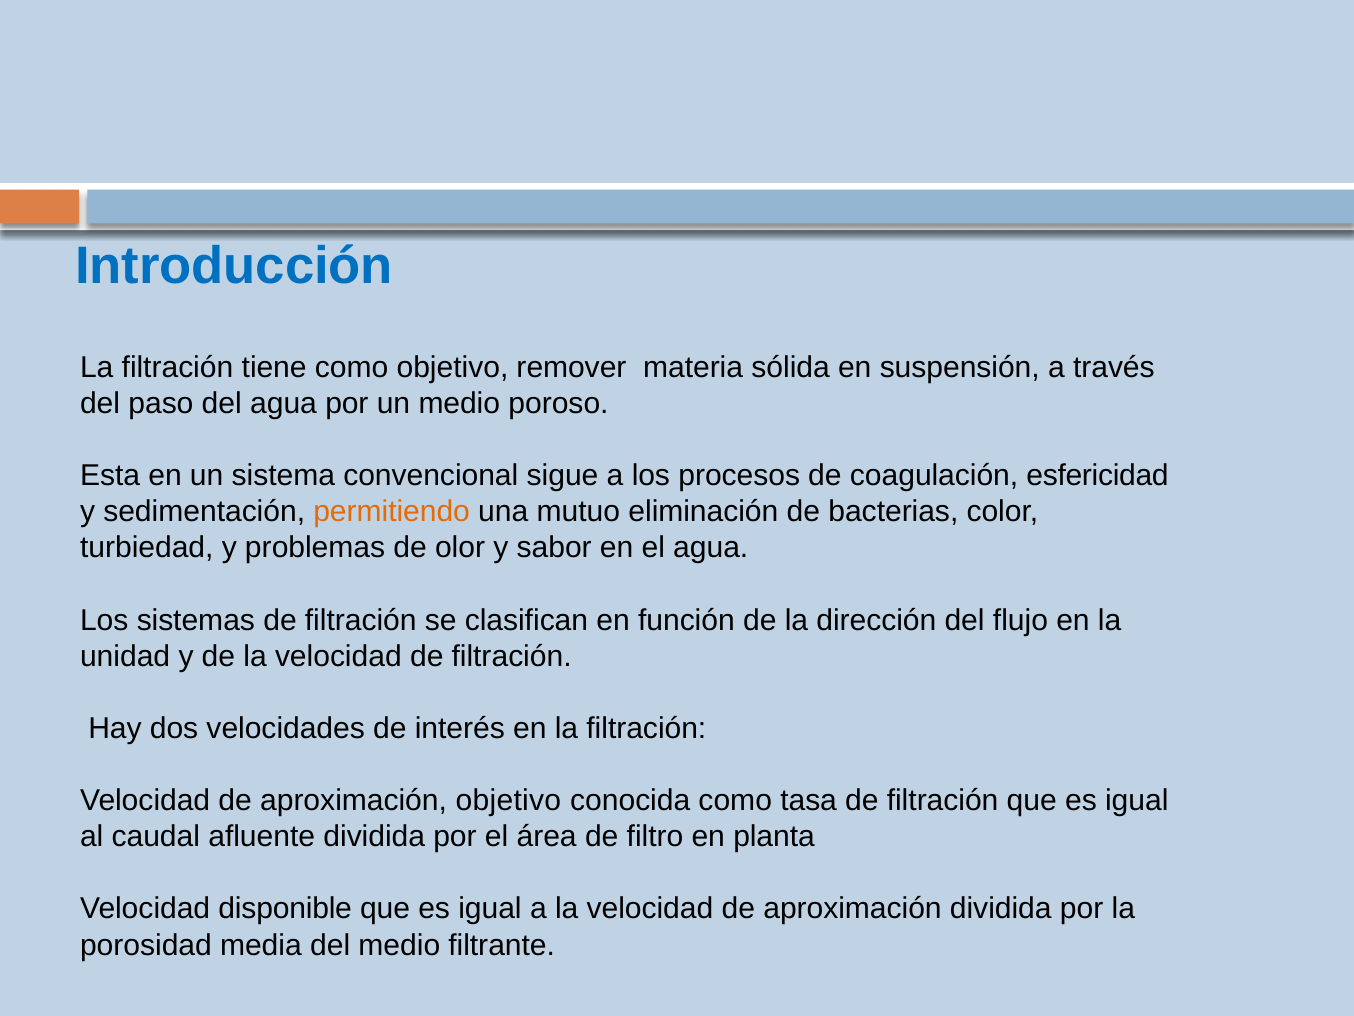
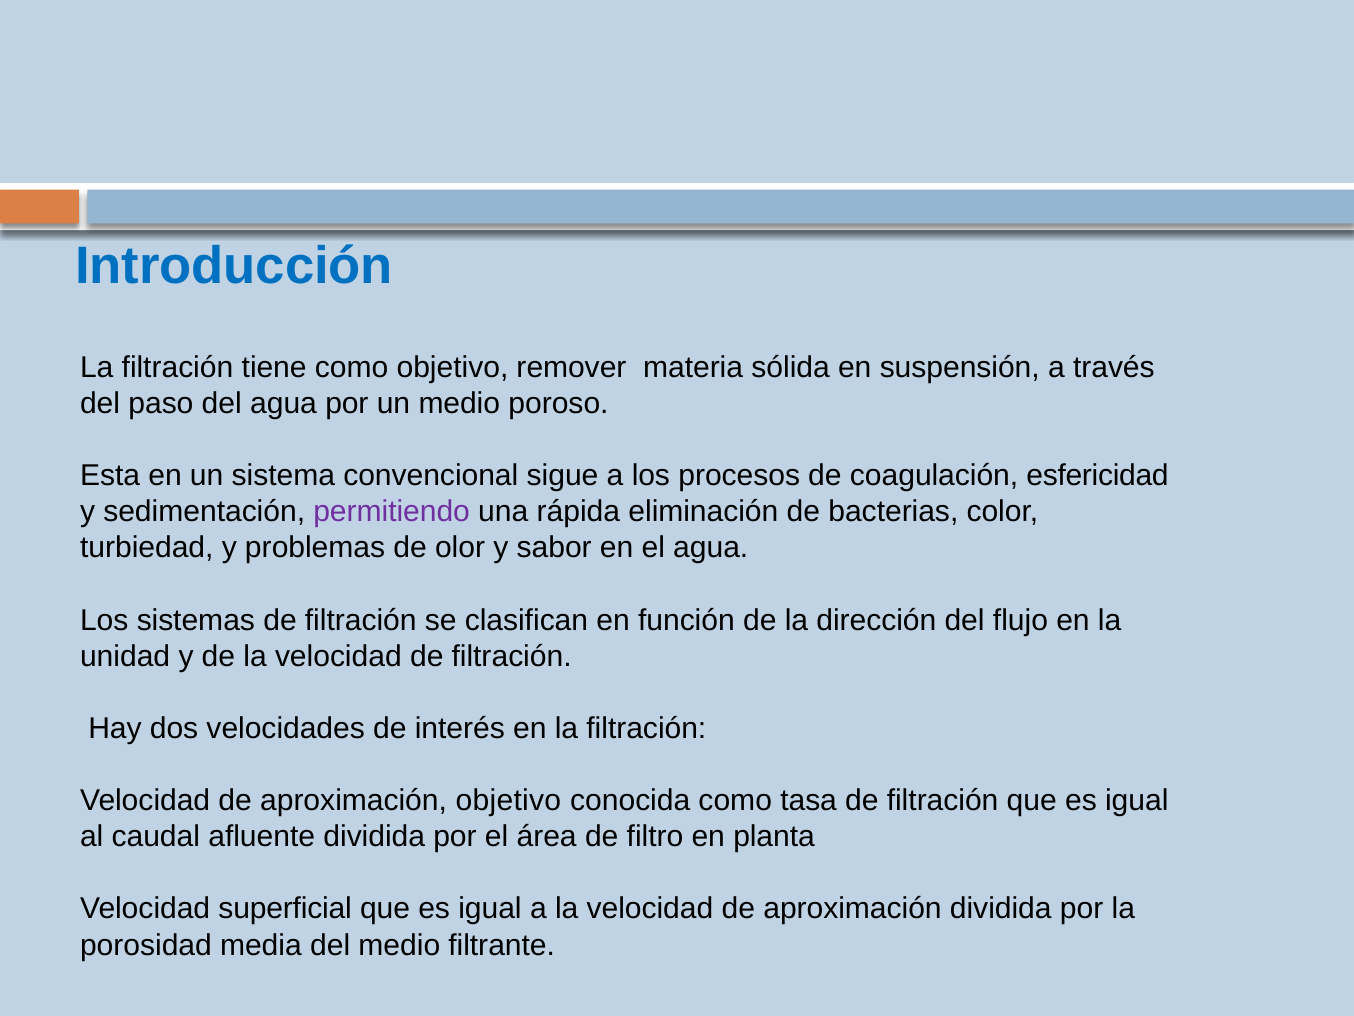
permitiendo colour: orange -> purple (392, 512)
mutuo: mutuo -> rápida (578, 512)
disponible: disponible -> superficial (285, 909)
